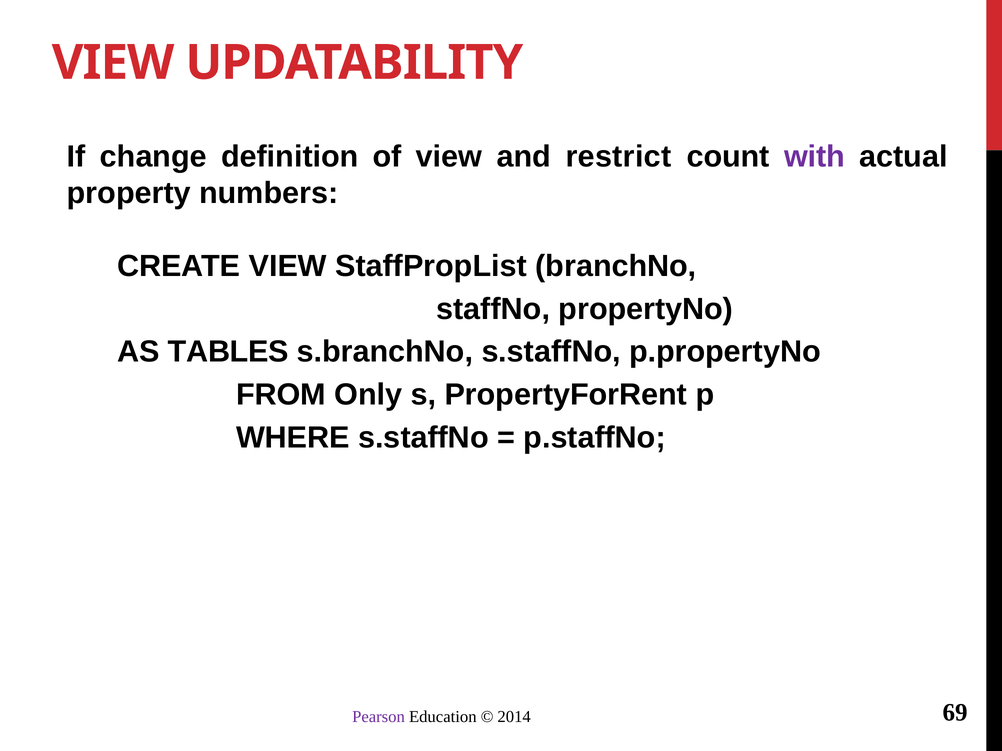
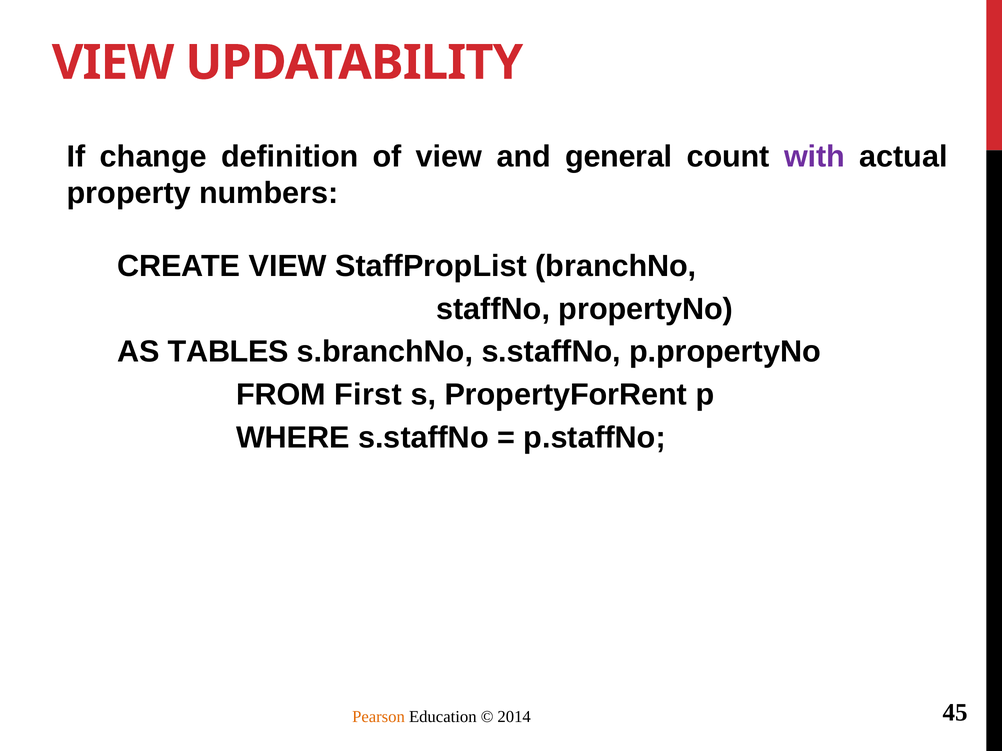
restrict: restrict -> general (619, 157)
Only: Only -> First (368, 395)
Pearson colour: purple -> orange (379, 717)
69: 69 -> 45 (955, 713)
